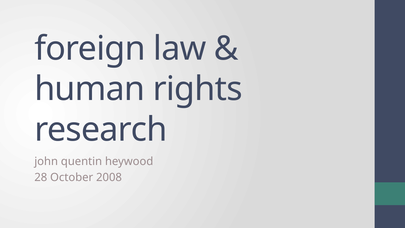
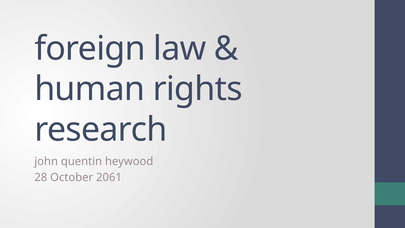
2008: 2008 -> 2061 (109, 177)
